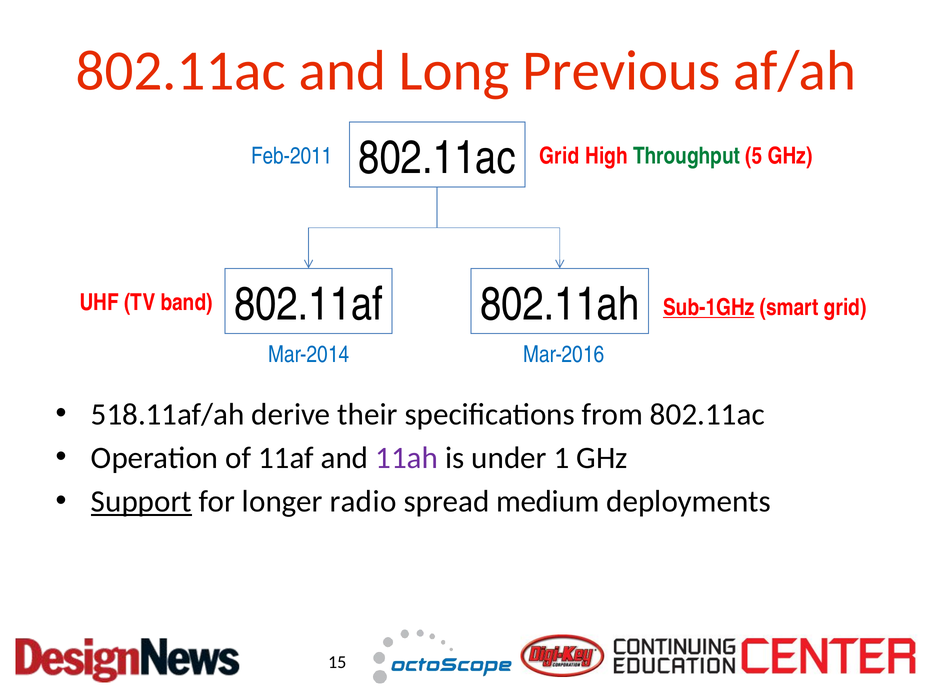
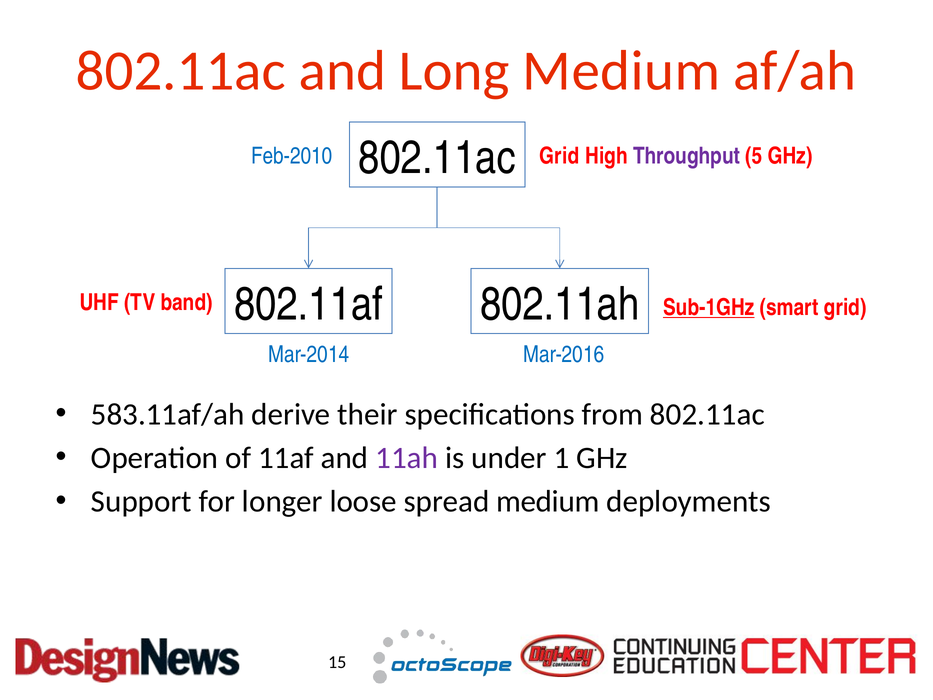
Long Previous: Previous -> Medium (621, 71)
Feb-2011: Feb-2011 -> Feb-2010 (292, 156)
Throughput colour: green -> purple (687, 156)
518.11af/ah: 518.11af/ah -> 583.11af/ah (168, 414)
Support underline: present -> none (141, 501)
radio: radio -> loose (363, 501)
